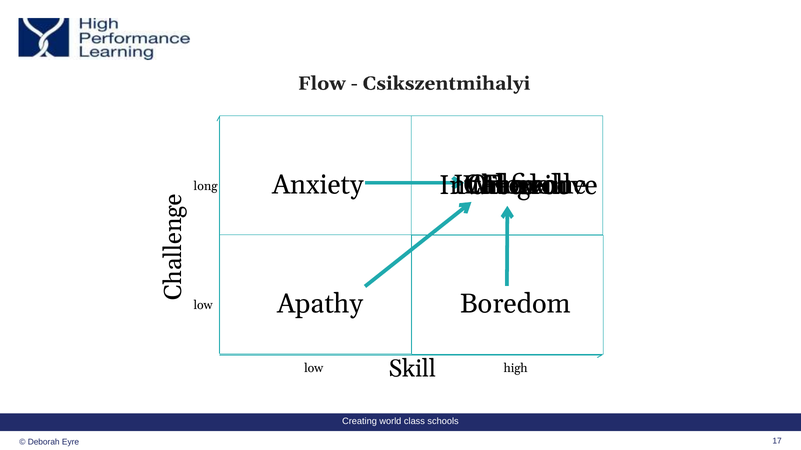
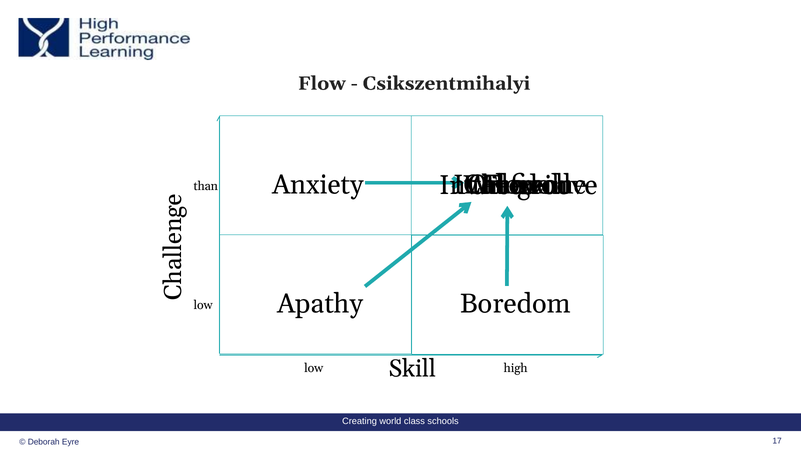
long: long -> than (206, 186)
